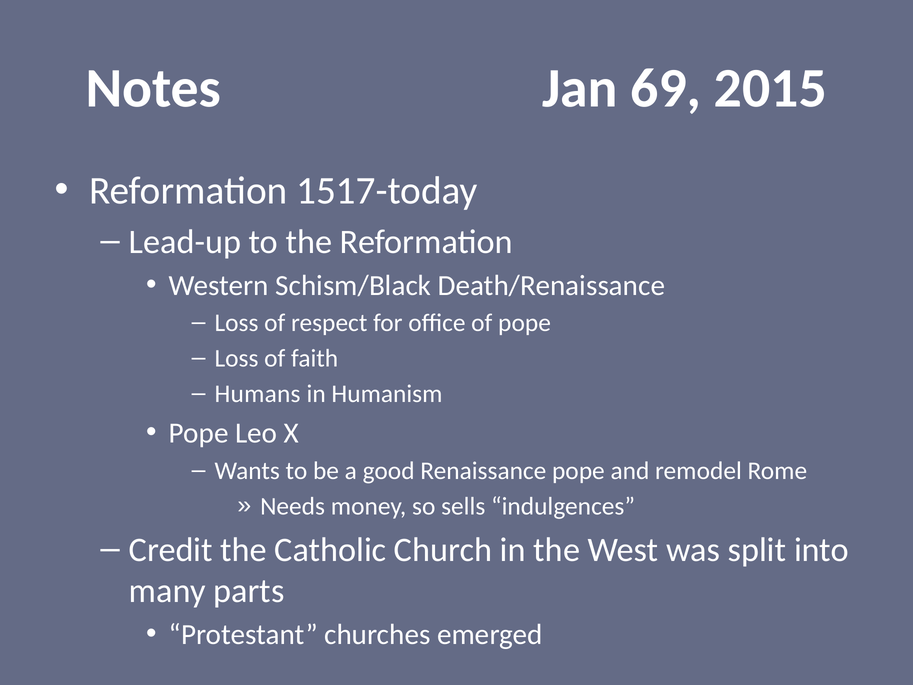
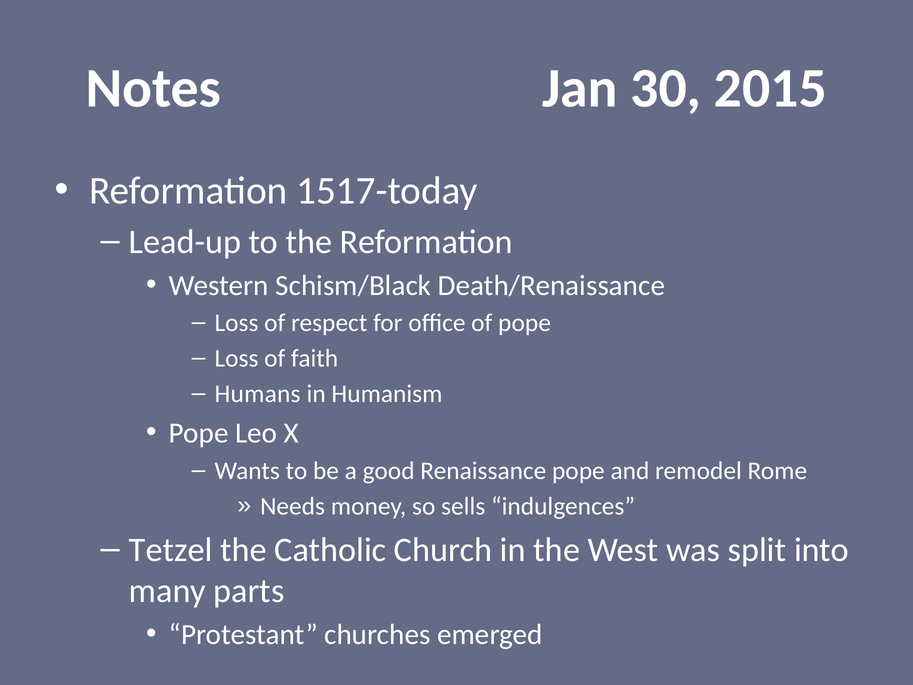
69: 69 -> 30 (666, 88)
Credit: Credit -> Tetzel (171, 550)
